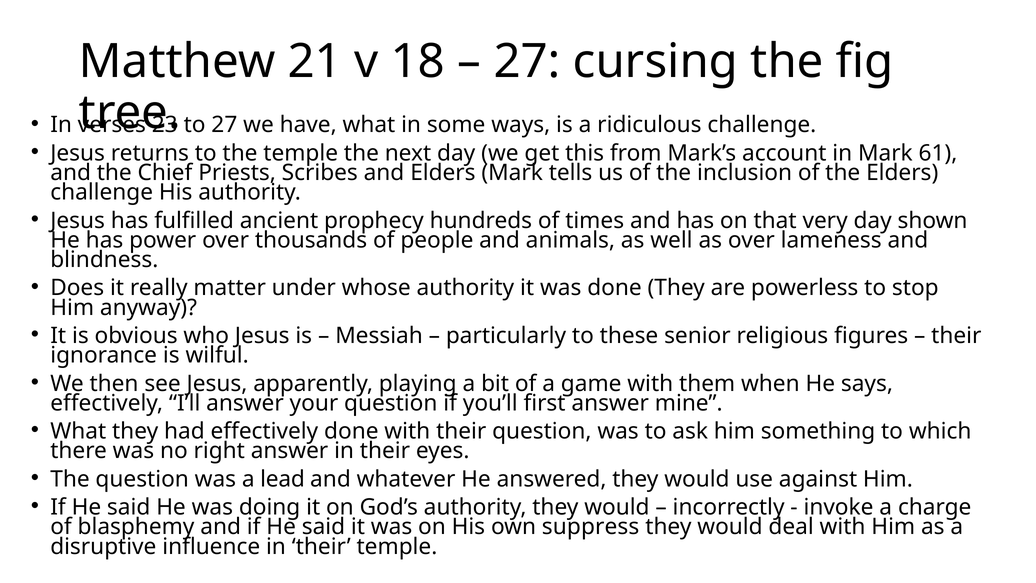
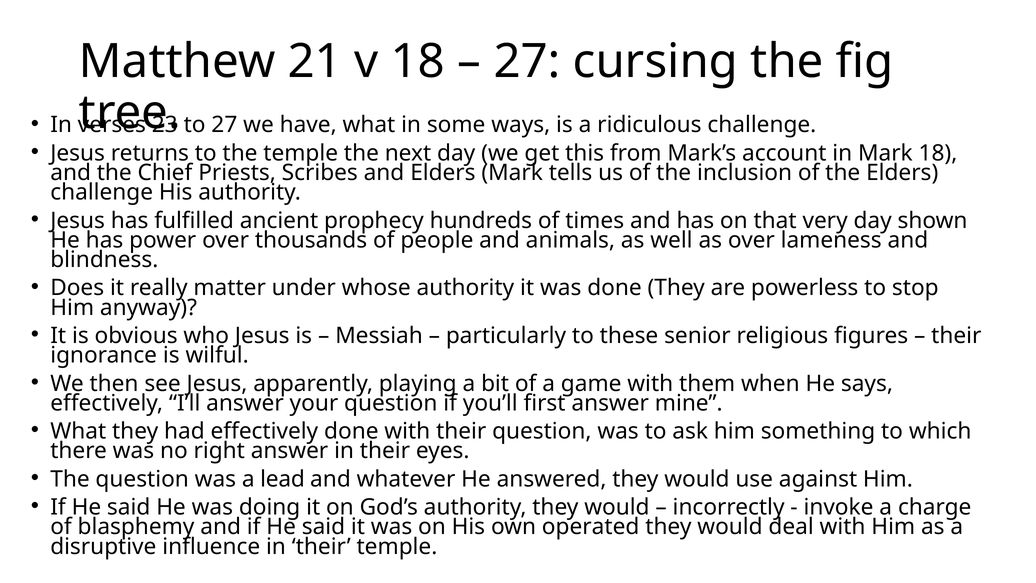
Mark 61: 61 -> 18 (938, 153)
suppress: suppress -> operated (591, 527)
